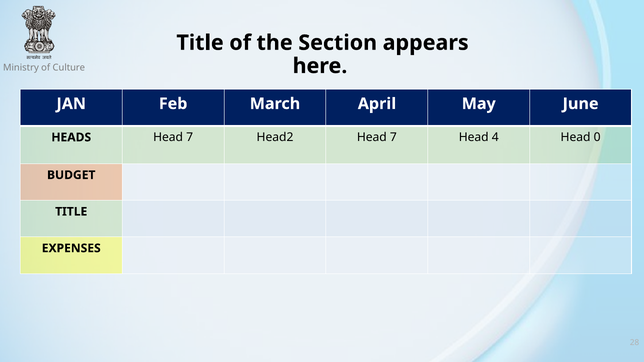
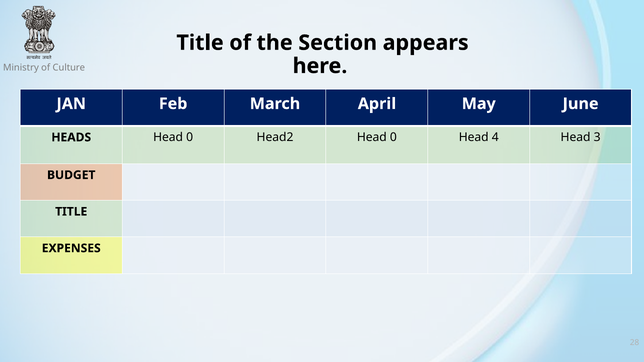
HEADS Head 7: 7 -> 0 (190, 137)
Head2 Head 7: 7 -> 0 (393, 137)
0: 0 -> 3 (597, 137)
